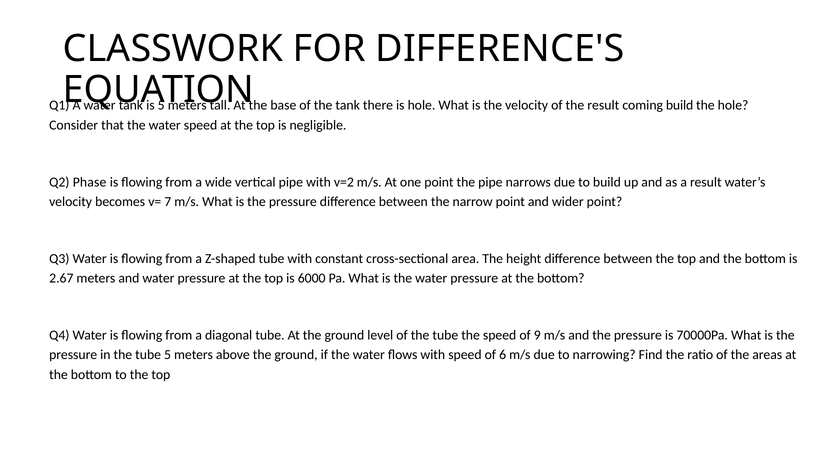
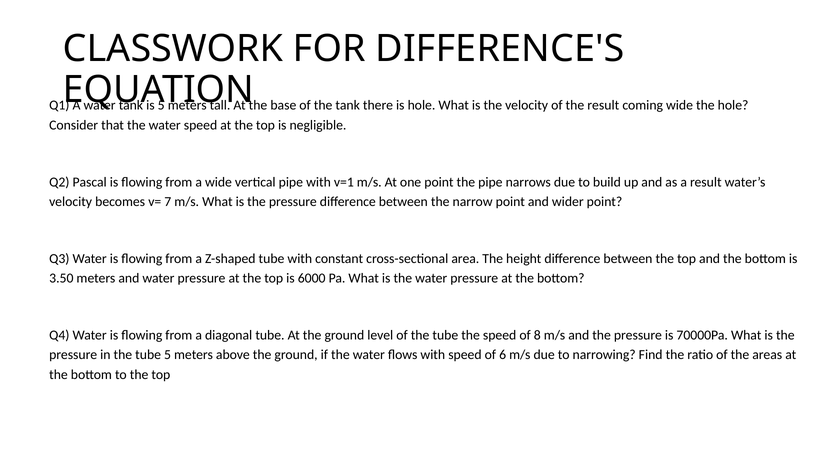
coming build: build -> wide (680, 105)
Phase: Phase -> Pascal (90, 182)
v=2: v=2 -> v=1 (344, 182)
2.67: 2.67 -> 3.50 (61, 278)
9: 9 -> 8 (537, 335)
